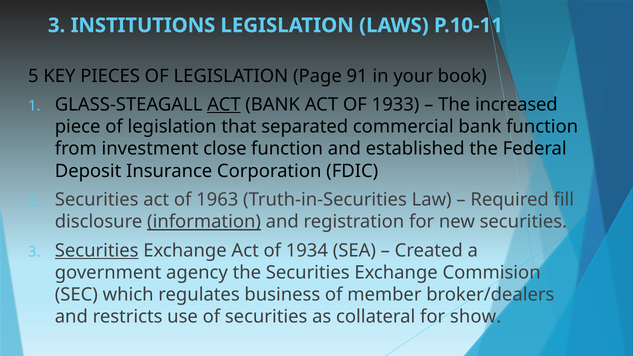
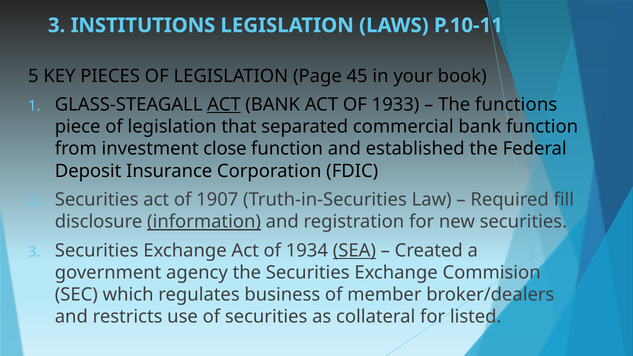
91: 91 -> 45 (357, 76)
increased: increased -> functions (516, 105)
1963: 1963 -> 1907 (217, 200)
Securities underline: present -> none (97, 251)
SEA underline: none -> present (354, 251)
show: show -> listed (476, 317)
